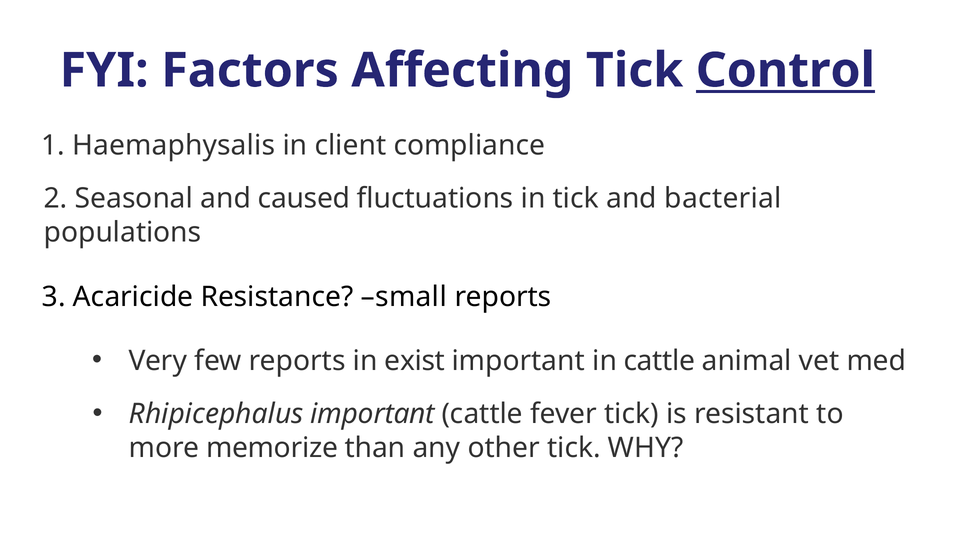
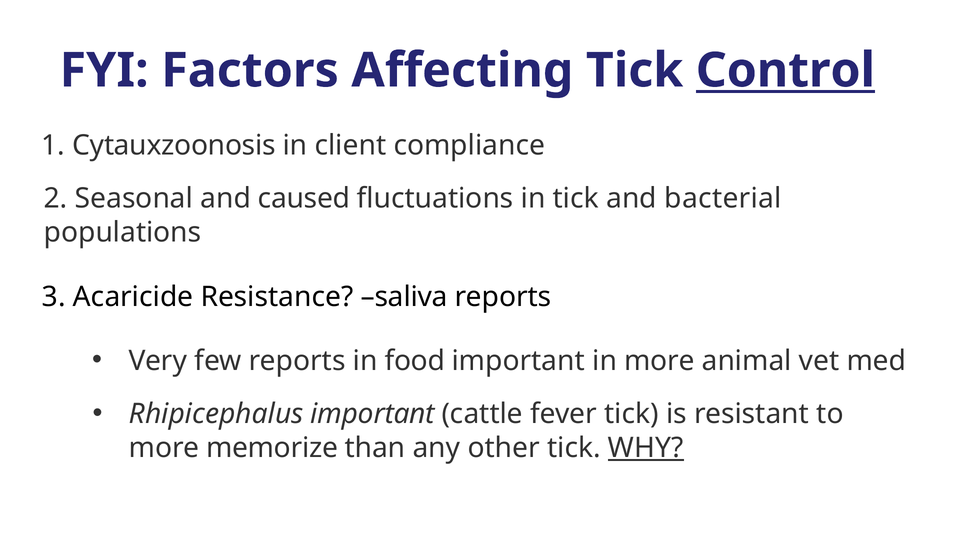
Haemaphysalis: Haemaphysalis -> Cytauxzoonosis (174, 145)
small: small -> saliva (404, 297)
exist: exist -> food (415, 360)
in cattle: cattle -> more (659, 360)
WHY underline: none -> present (646, 447)
